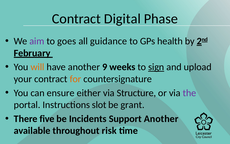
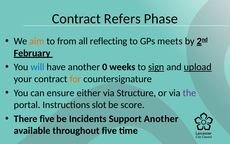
Digital: Digital -> Refers (122, 19)
aim colour: purple -> orange (37, 41)
goes: goes -> from (67, 41)
guidance: guidance -> reflecting (109, 41)
health: health -> meets (170, 41)
will colour: orange -> blue (37, 67)
9: 9 -> 0 (105, 67)
upload underline: none -> present (198, 67)
grant: grant -> score (133, 105)
throughout risk: risk -> five (109, 130)
